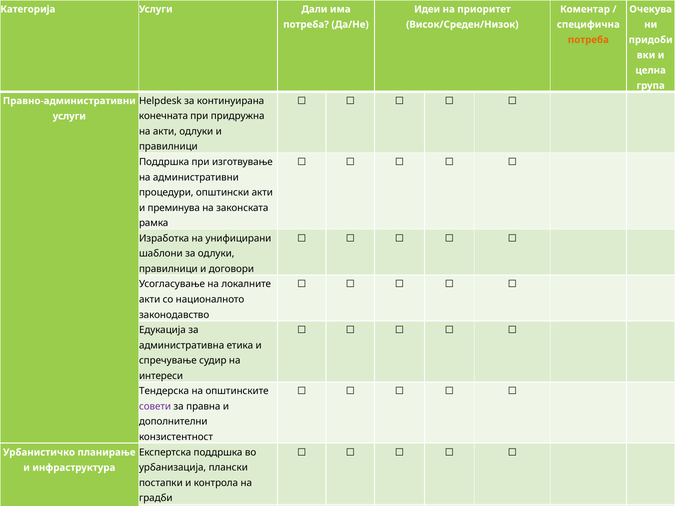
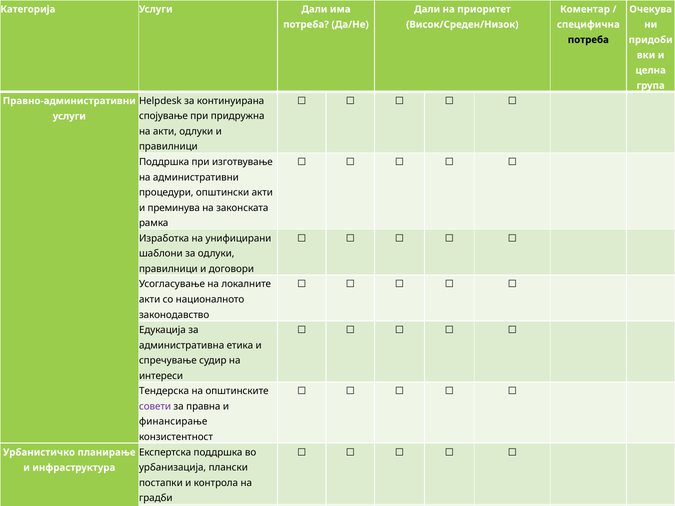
Идеи: Идеи -> Дали (427, 9)
потреба colour: orange -> black (588, 40)
конечната: конечната -> спојување (163, 116)
дополнителни: дополнителни -> финансирање (173, 422)
